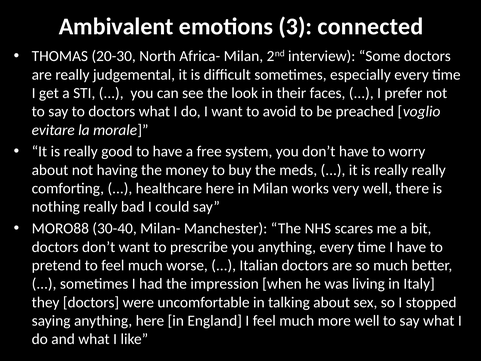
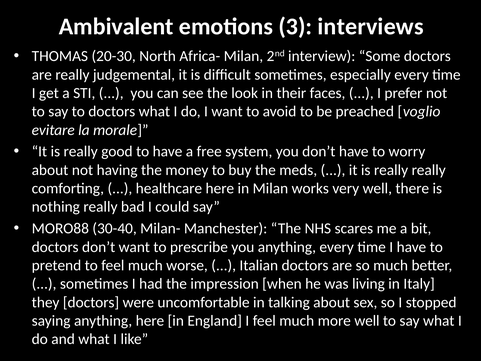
connected: connected -> interviews (371, 27)
